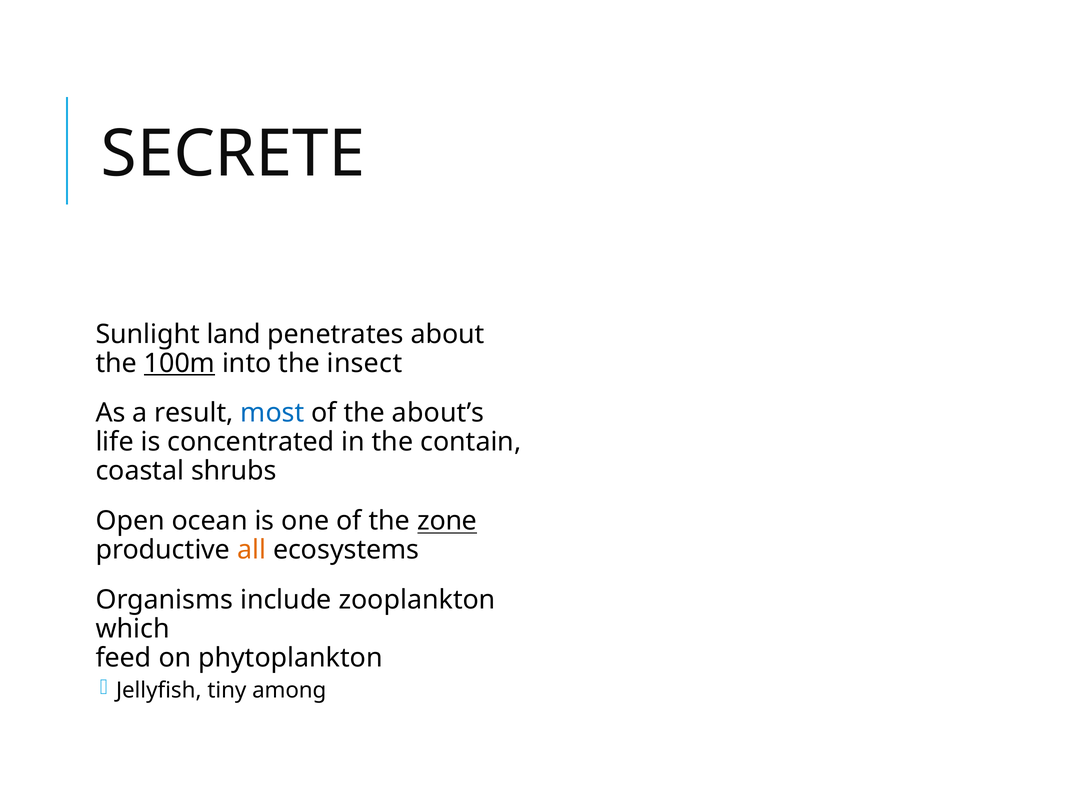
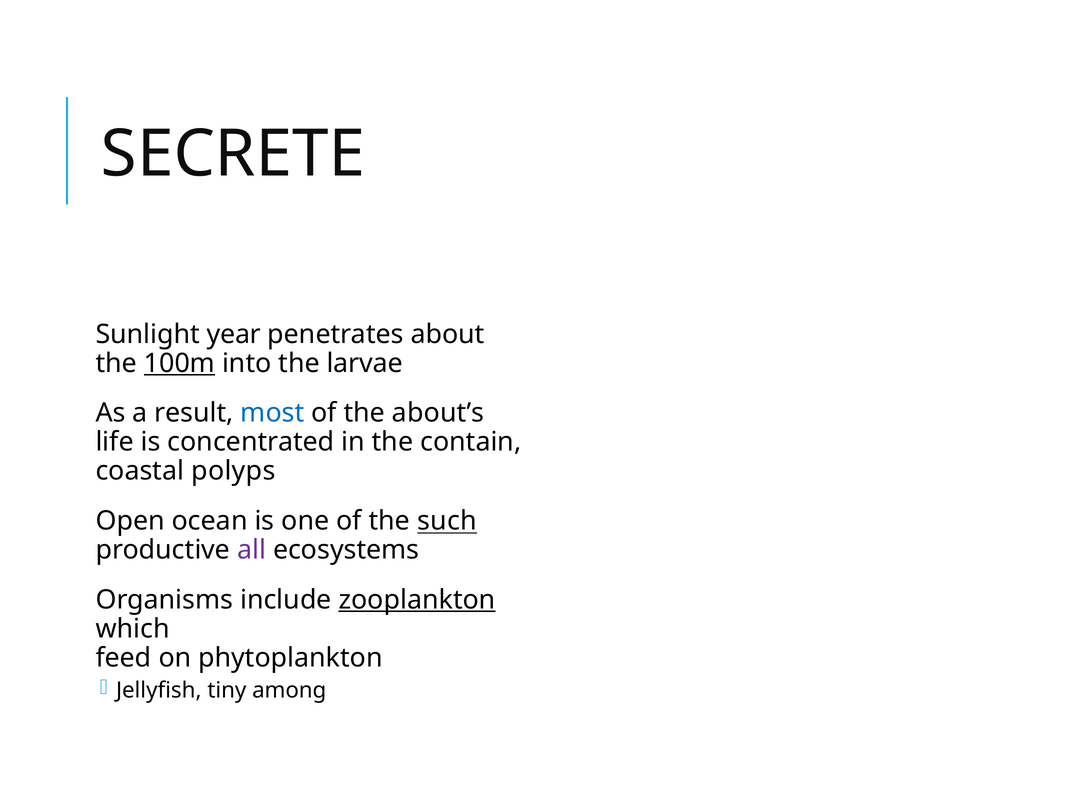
land: land -> year (234, 334)
insect: insect -> larvae (365, 363)
shrubs: shrubs -> polyps (234, 471)
zone: zone -> such (447, 521)
all colour: orange -> purple (252, 550)
zooplankton underline: none -> present (417, 600)
